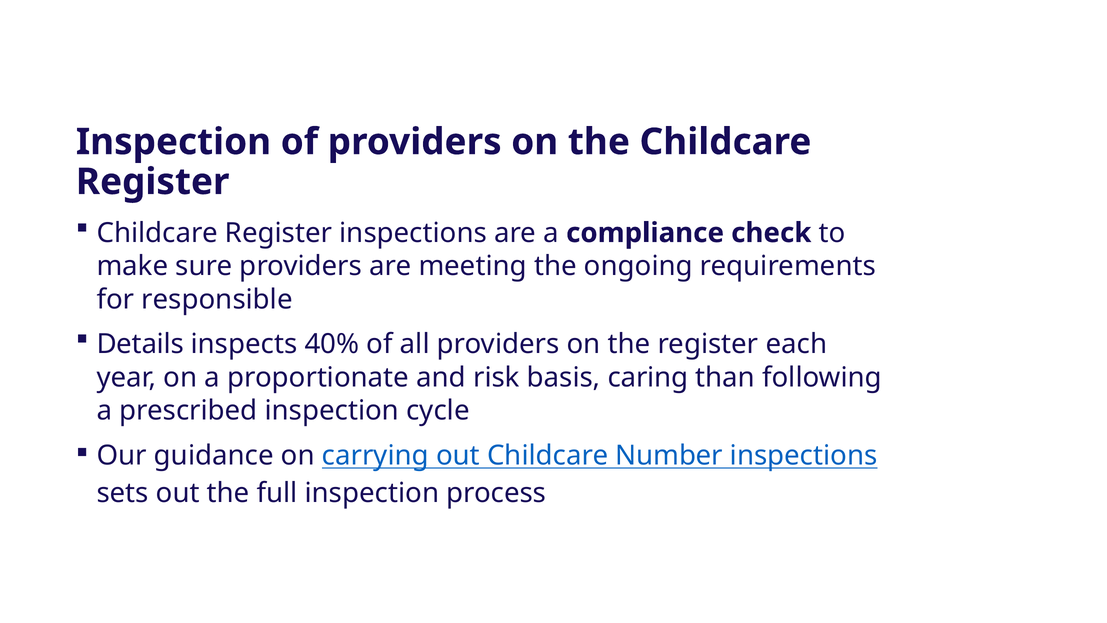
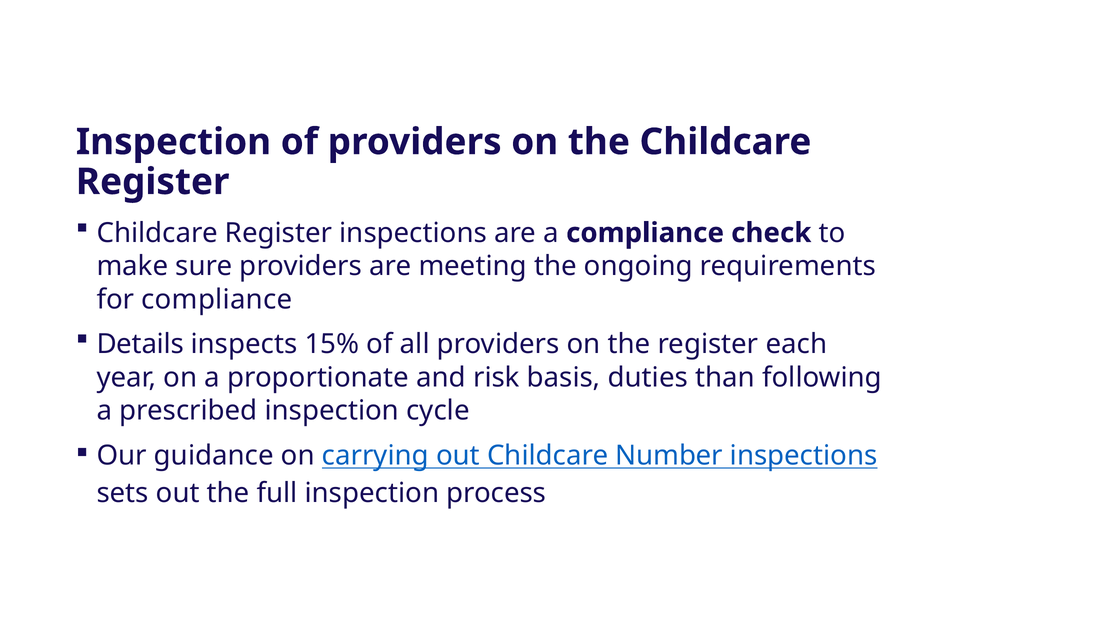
for responsible: responsible -> compliance (217, 299)
40%: 40% -> 15% (332, 344)
caring: caring -> duties (648, 377)
